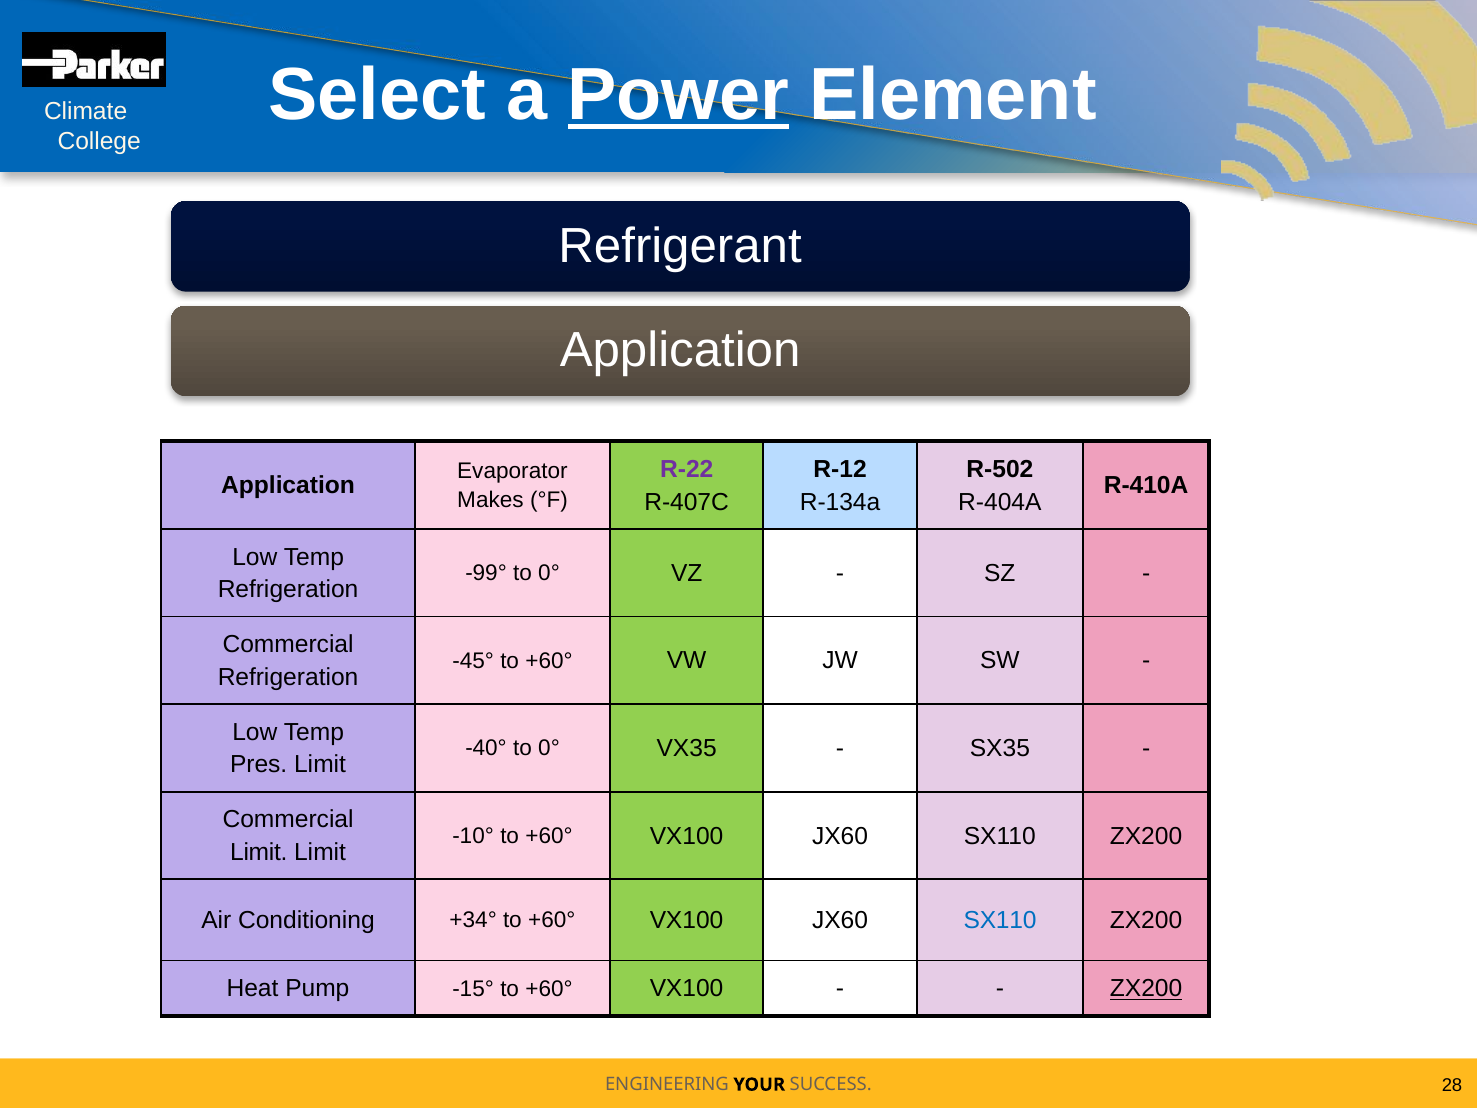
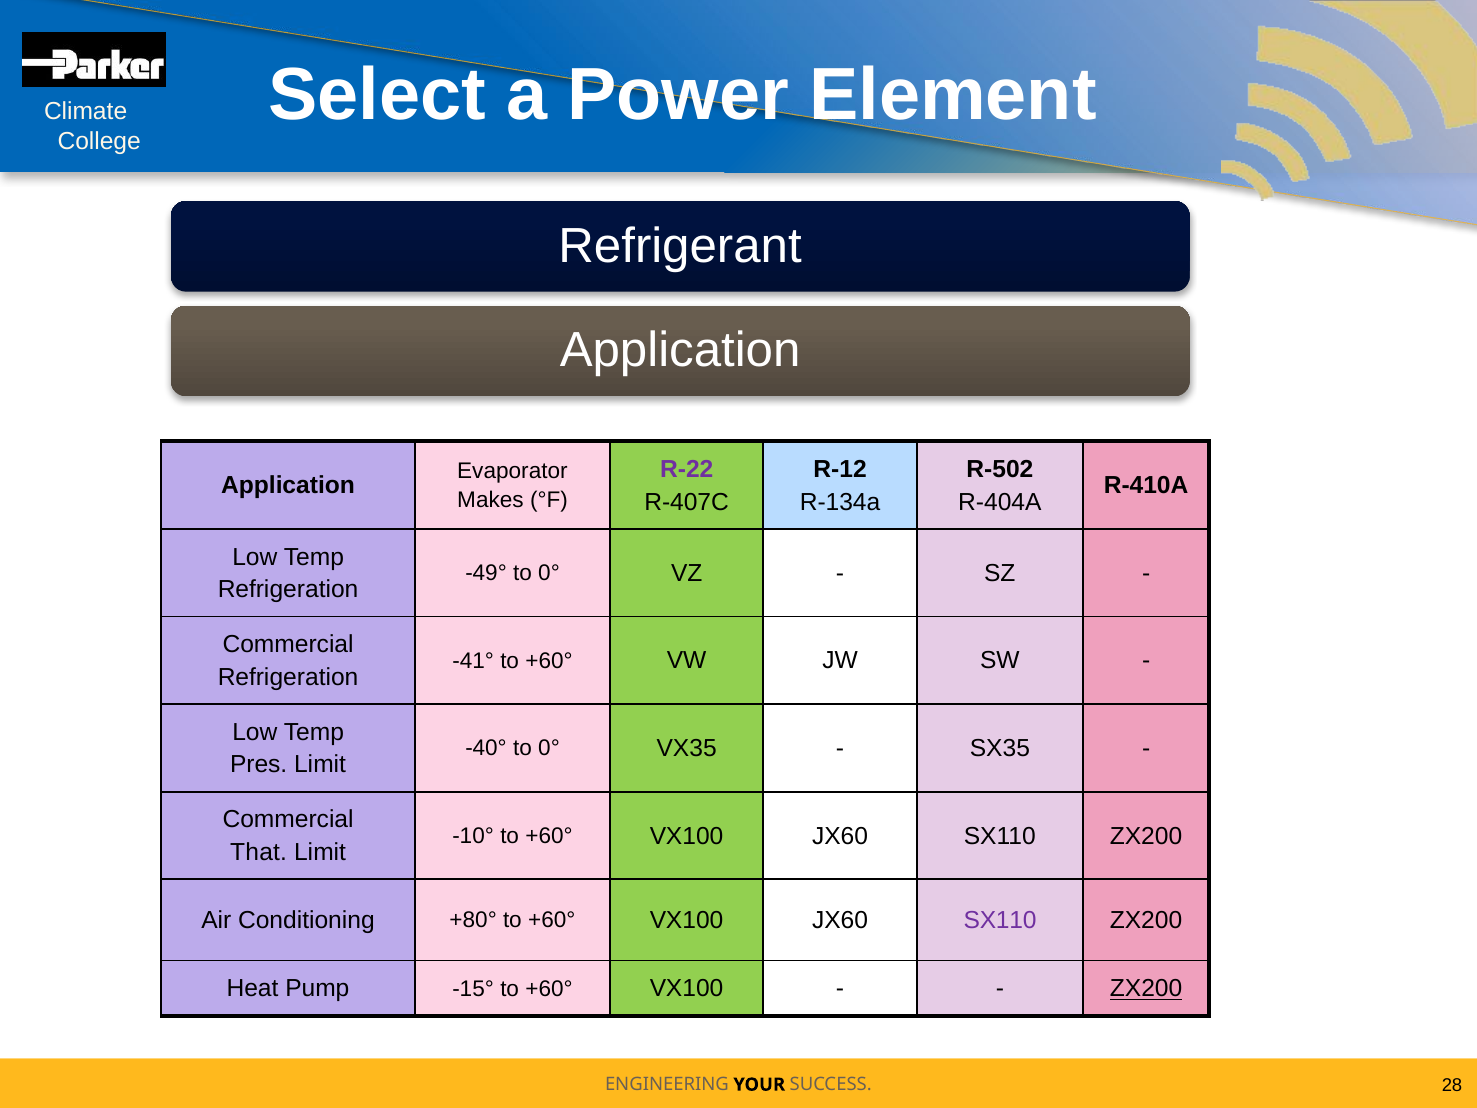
Power underline: present -> none (678, 95)
-99°: -99° -> -49° (486, 573)
-45°: -45° -> -41° (473, 661)
Limit: Limit -> That (259, 852)
+34°: +34° -> +80° (473, 920)
SX110 colour: blue -> purple (1000, 920)
